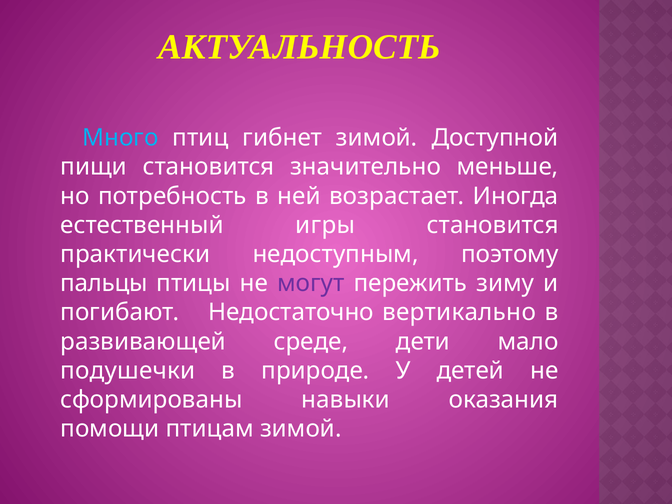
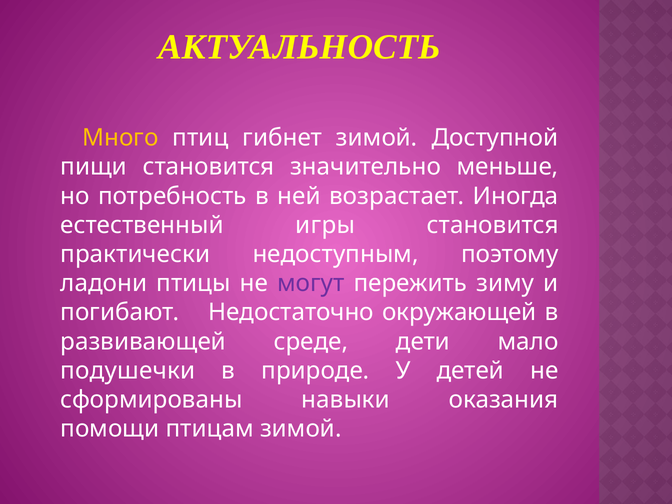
Много colour: light blue -> yellow (120, 138)
пальцы: пальцы -> ладони (104, 283)
вертикально: вертикально -> окружающей (459, 312)
